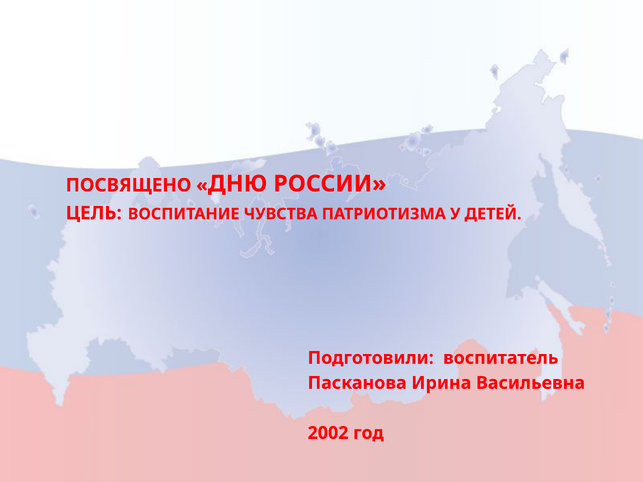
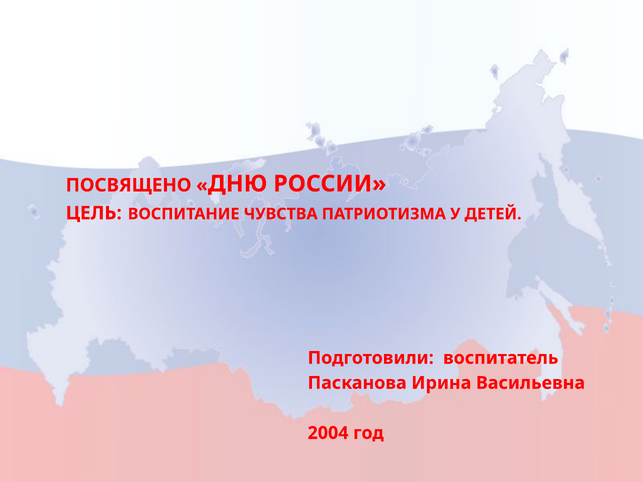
2002: 2002 -> 2004 (328, 433)
